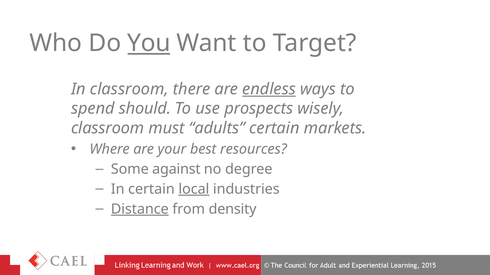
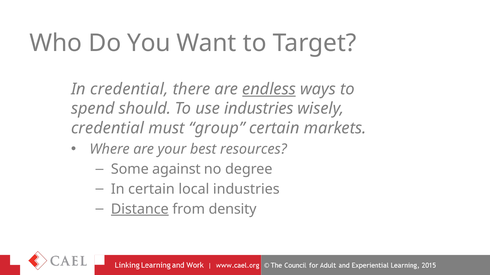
You underline: present -> none (149, 43)
In classroom: classroom -> credential (129, 89)
use prospects: prospects -> industries (259, 109)
classroom: classroom -> credential (108, 128)
adults: adults -> group (217, 128)
local underline: present -> none (194, 190)
